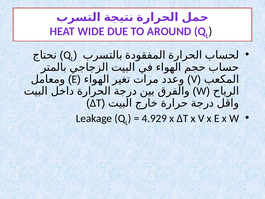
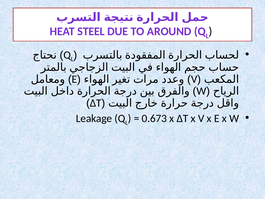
WIDE: WIDE -> STEEL (91, 31)
4.929: 4.929 -> 0.673 (154, 118)
